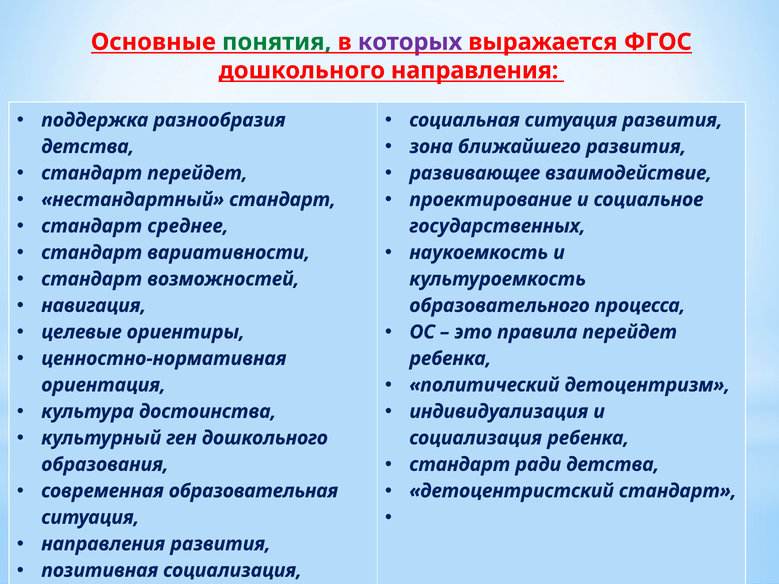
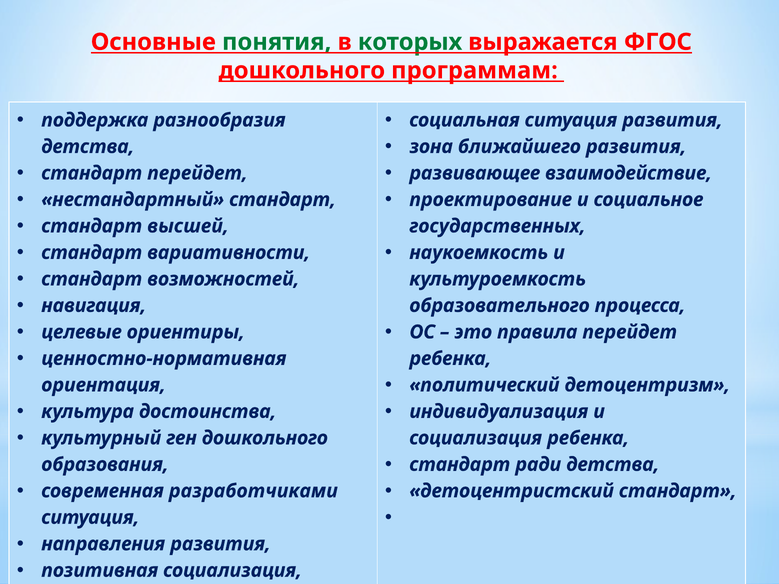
которых colour: purple -> green (410, 42)
дошкольного направления: направления -> программам (474, 71)
среднее: среднее -> высшей (188, 226)
образовательная: образовательная -> разработчиками (253, 491)
